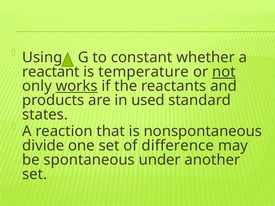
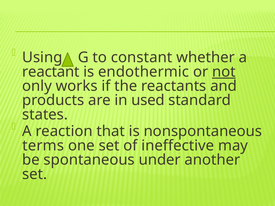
temperature: temperature -> endothermic (144, 72)
works underline: present -> none (77, 86)
divide: divide -> terms (43, 146)
difference: difference -> ineffective (178, 146)
